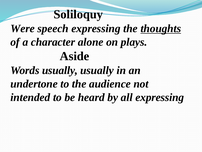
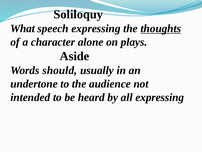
Were: Were -> What (23, 28)
Words usually: usually -> should (60, 70)
